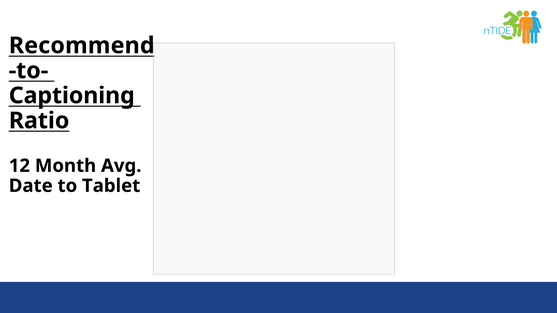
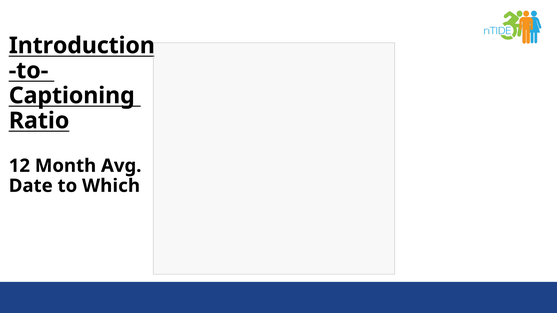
Recommend: Recommend -> Introduction (82, 46)
Tablet: Tablet -> Which (111, 186)
